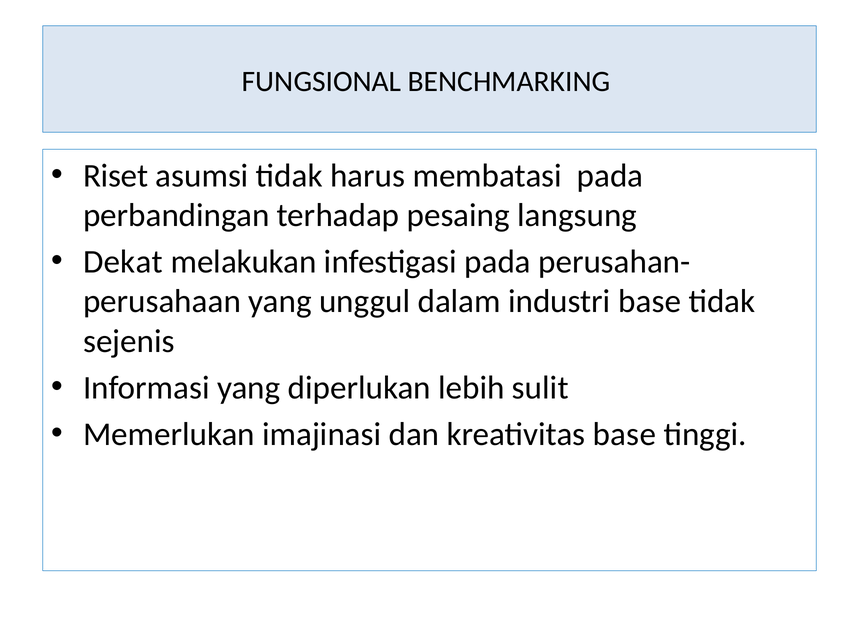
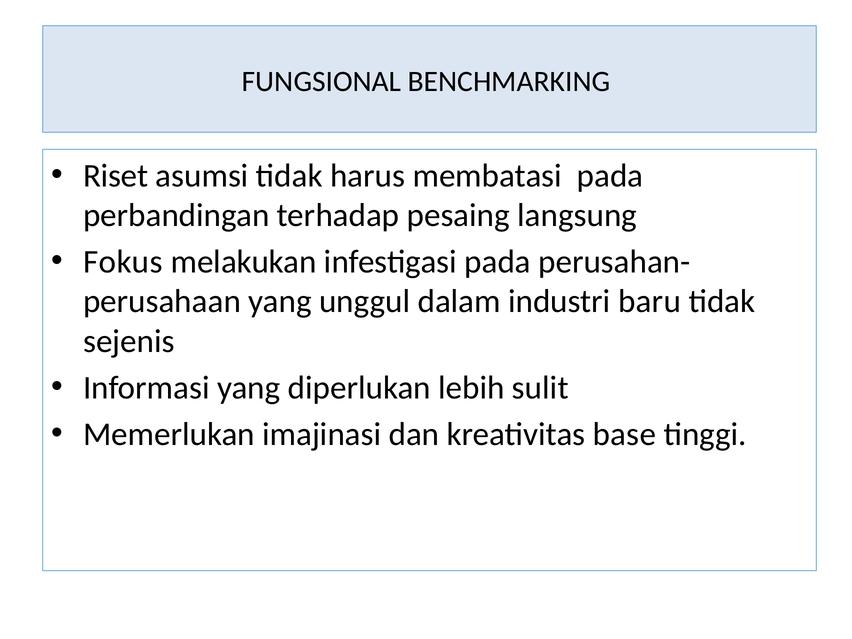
Dekat: Dekat -> Fokus (123, 262)
industri base: base -> baru (650, 302)
